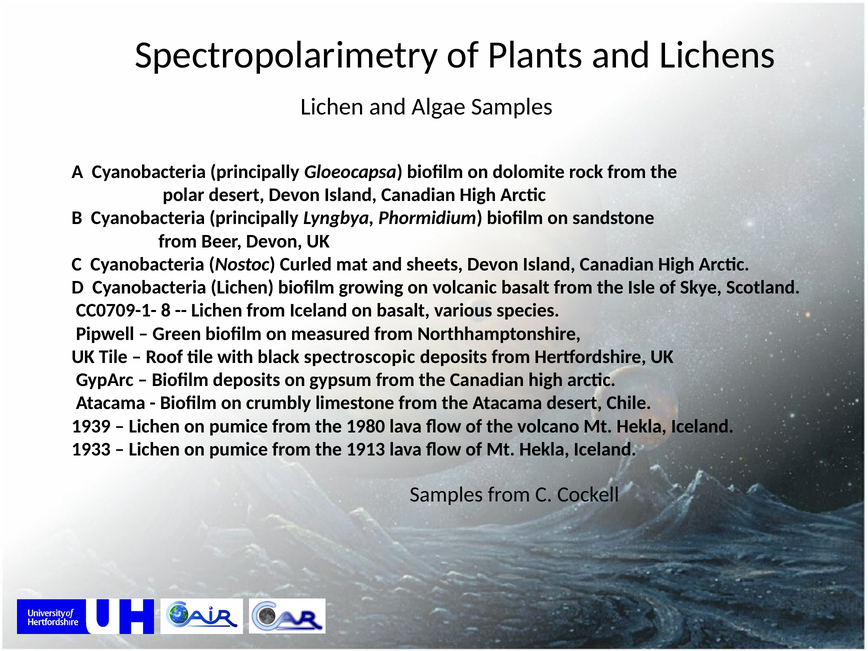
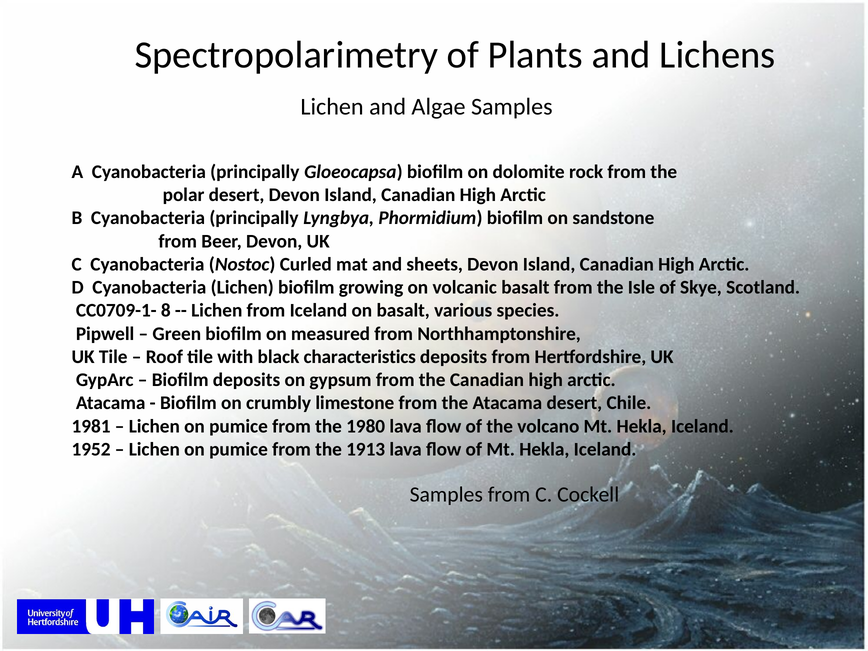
spectroscopic: spectroscopic -> characteristics (360, 357)
1939: 1939 -> 1981 (91, 426)
1933: 1933 -> 1952 (91, 449)
